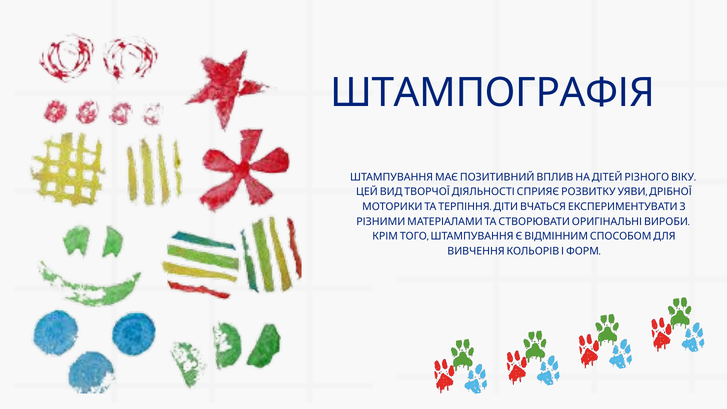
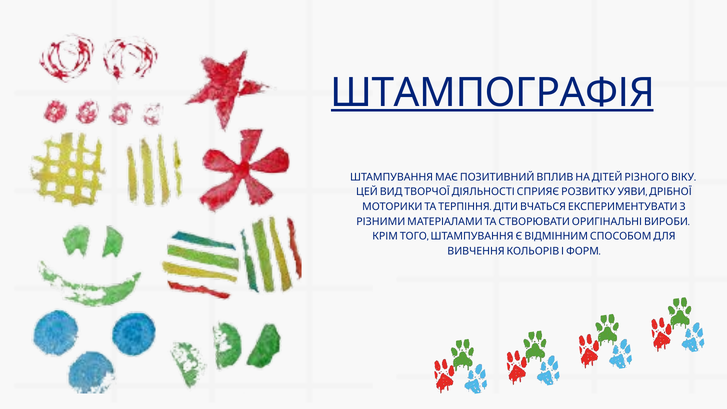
ШТАМПОГРАФІЯ underline: none -> present (493, 93)
